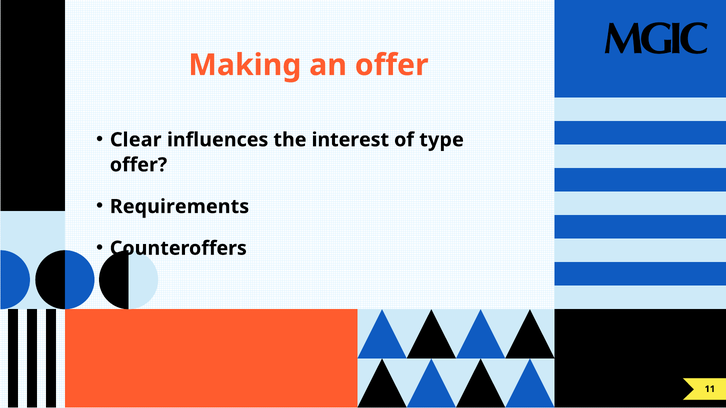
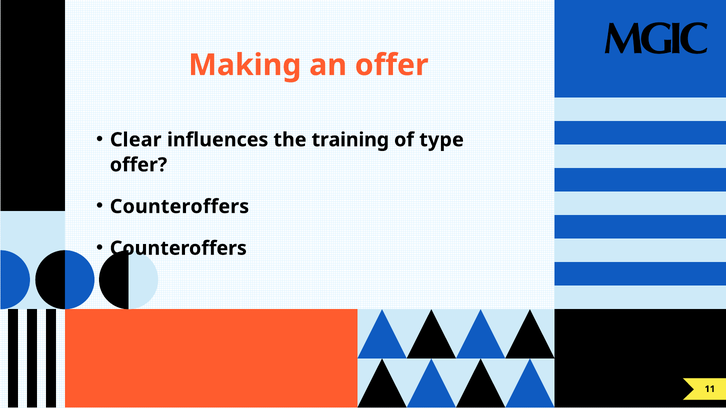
interest: interest -> training (350, 140)
Requirements: Requirements -> Counteroffers (179, 207)
